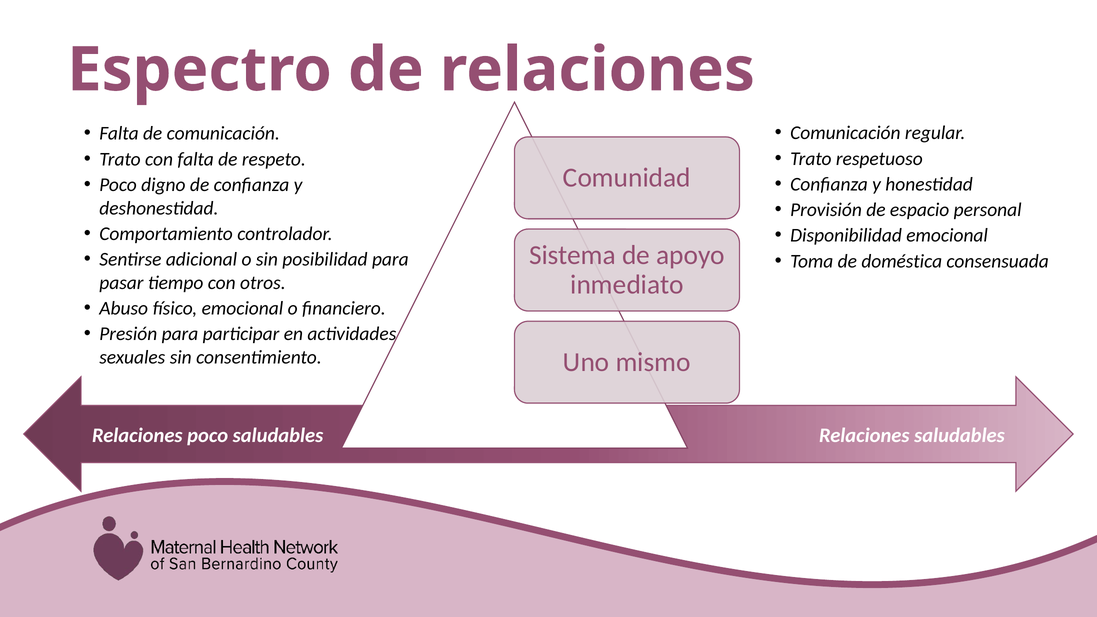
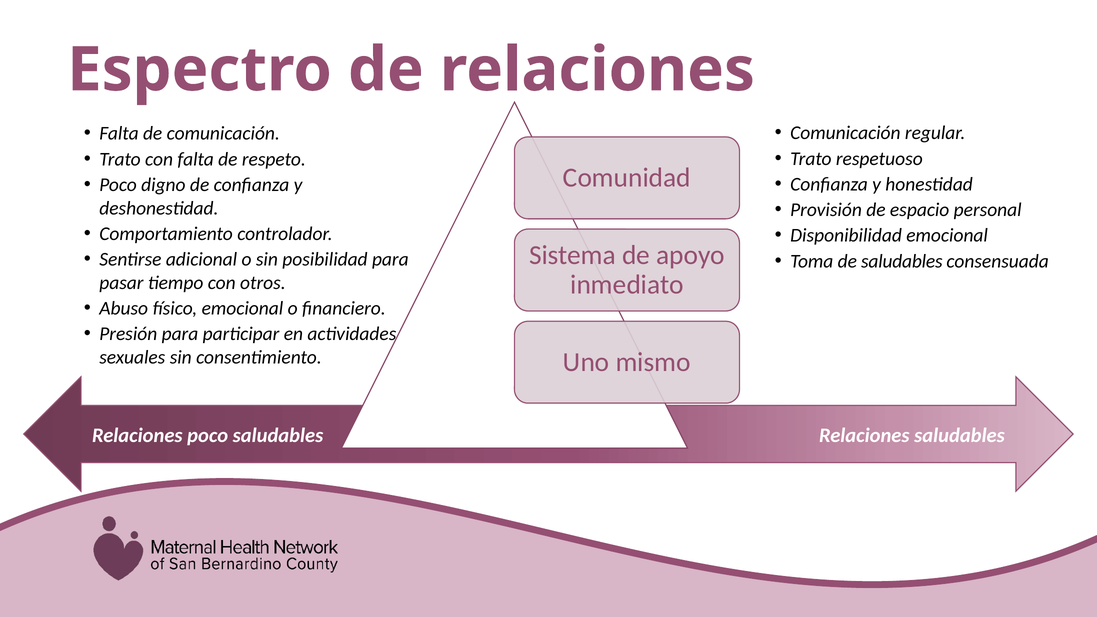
de doméstica: doméstica -> saludables (902, 261)
